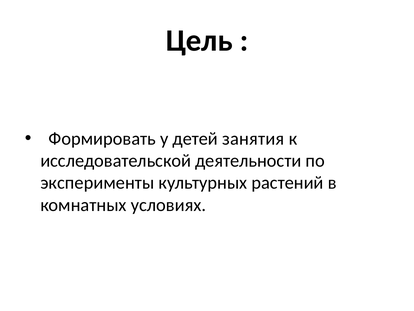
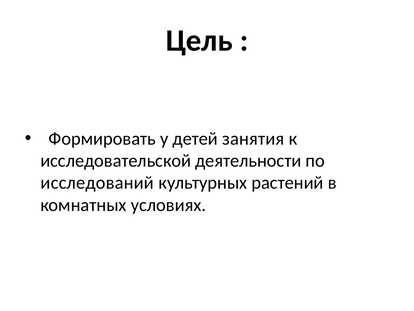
эксперименты: эксперименты -> исследований (97, 183)
